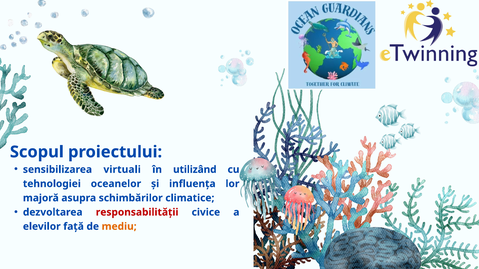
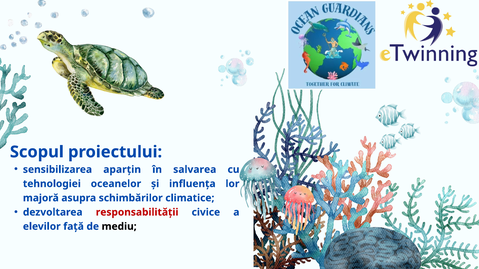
virtuali: virtuali -> aparțin (122, 170)
utilizând: utilizând -> salvarea (195, 170)
mediu colour: orange -> black (119, 227)
